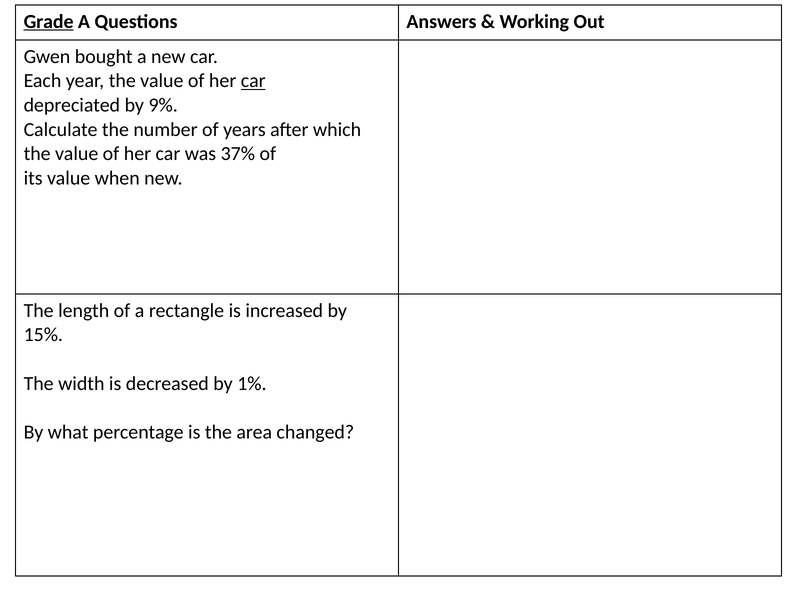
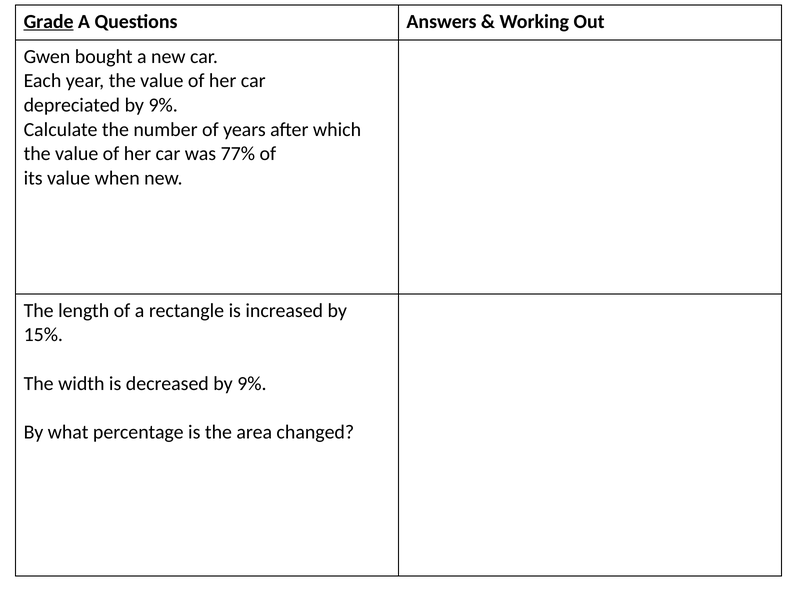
car underline: present -> none (253, 81)
37%: 37% -> 77% (238, 154)
decreased by 1%: 1% -> 9% (252, 383)
